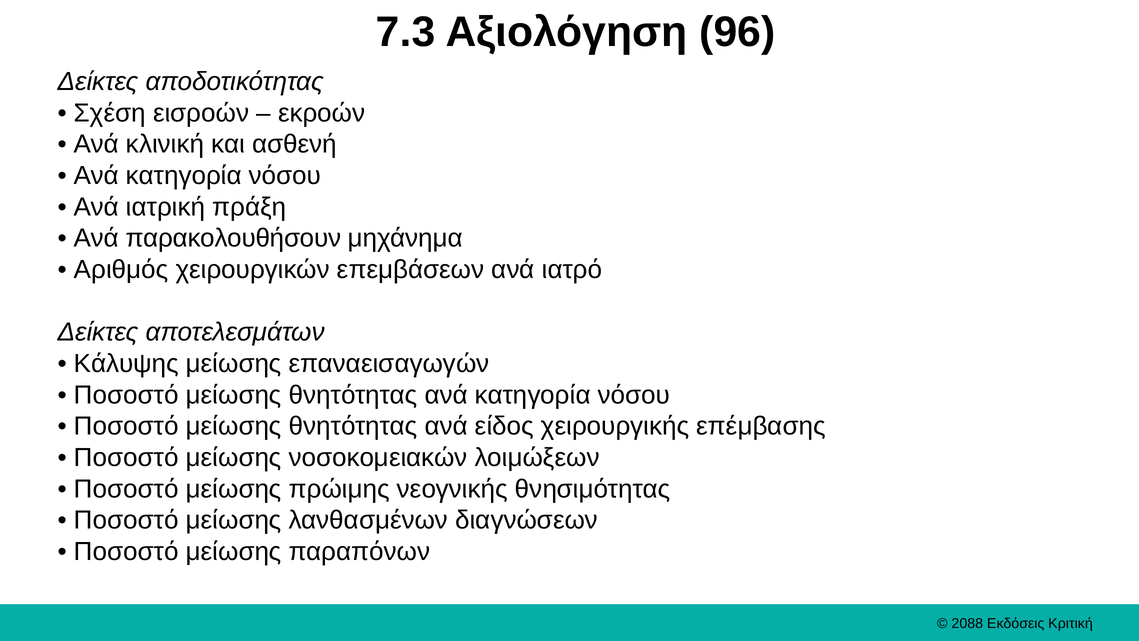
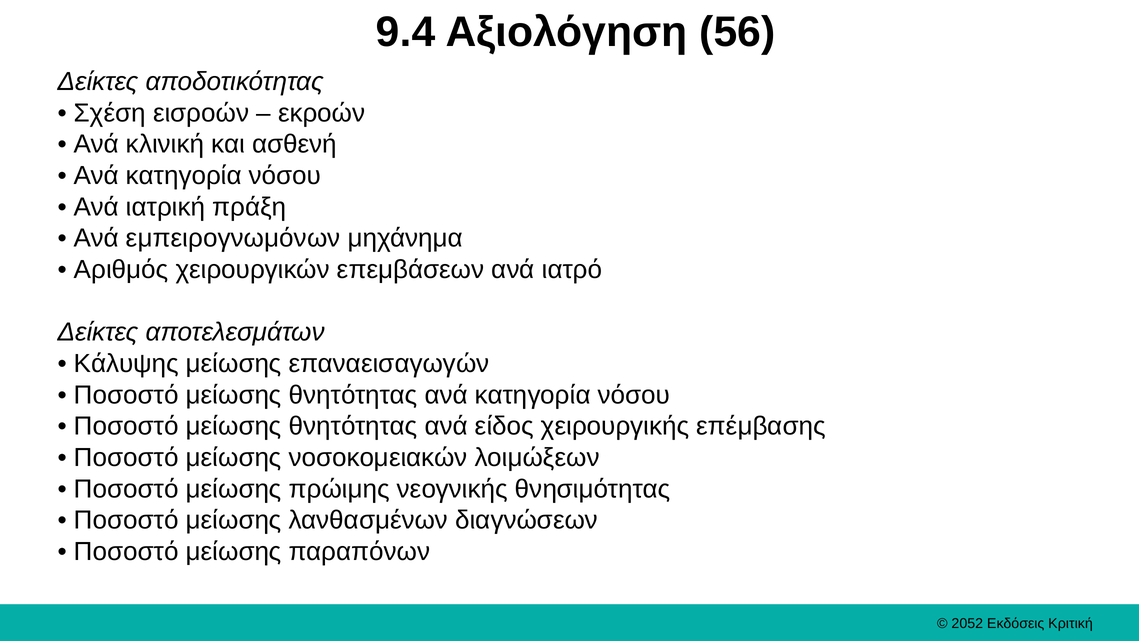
7.3: 7.3 -> 9.4 (406, 32)
96: 96 -> 56 (737, 32)
παρακολουθήσουν: παρακολουθήσουν -> εμπειρογνωμόνων (233, 238)
2088: 2088 -> 2052 (967, 623)
